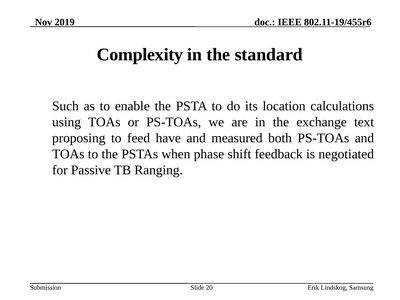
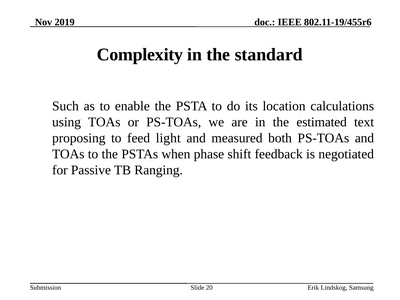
exchange: exchange -> estimated (322, 122)
have: have -> light (168, 138)
